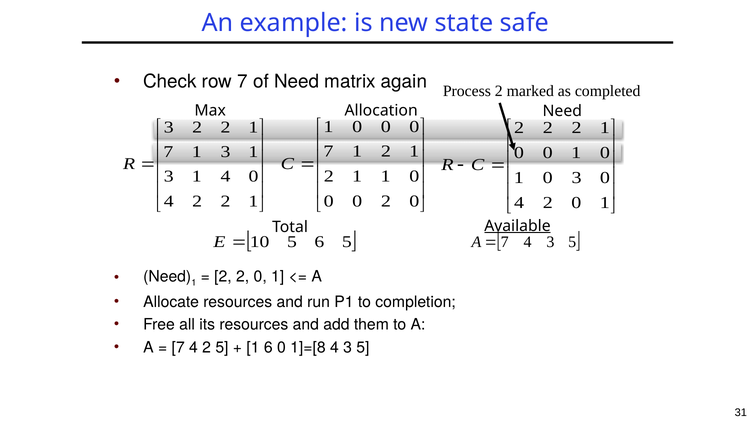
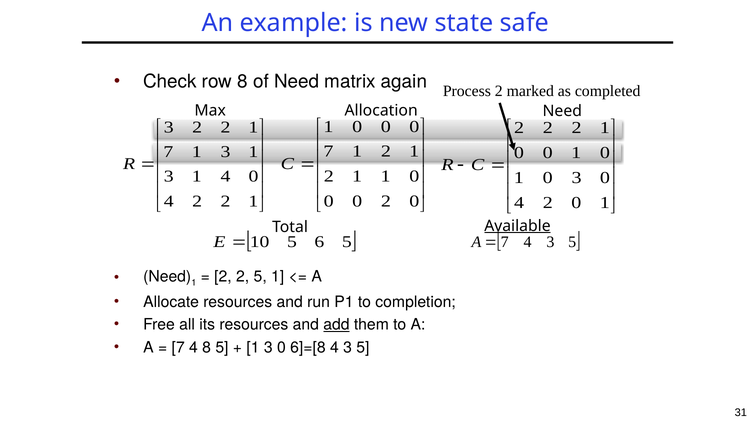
row 7: 7 -> 8 (243, 81)
2 2 0: 0 -> 5 (260, 276)
add underline: none -> present (336, 324)
4 2: 2 -> 8 (207, 347)
6: 6 -> 3 (268, 347)
1]=[8: 1]=[8 -> 6]=[8 (308, 347)
